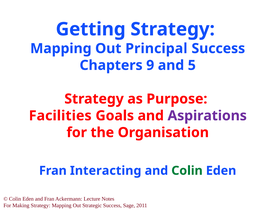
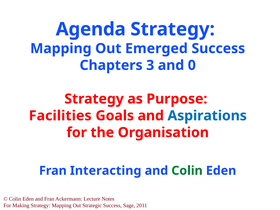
Getting: Getting -> Agenda (91, 29)
Principal: Principal -> Emerged (156, 48)
9: 9 -> 3 (150, 65)
5: 5 -> 0 (192, 65)
Aspirations colour: purple -> blue (207, 116)
